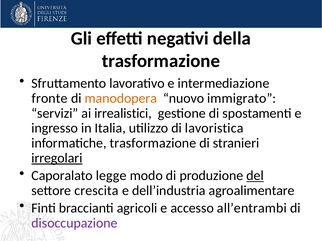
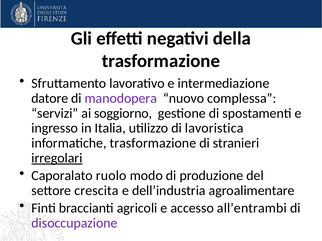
fronte: fronte -> datore (50, 98)
manodopera colour: orange -> purple (121, 98)
immigrato: immigrato -> complessa (242, 98)
irrealistici: irrealistici -> soggiorno (123, 113)
legge: legge -> ruolo (111, 176)
del underline: present -> none (255, 176)
